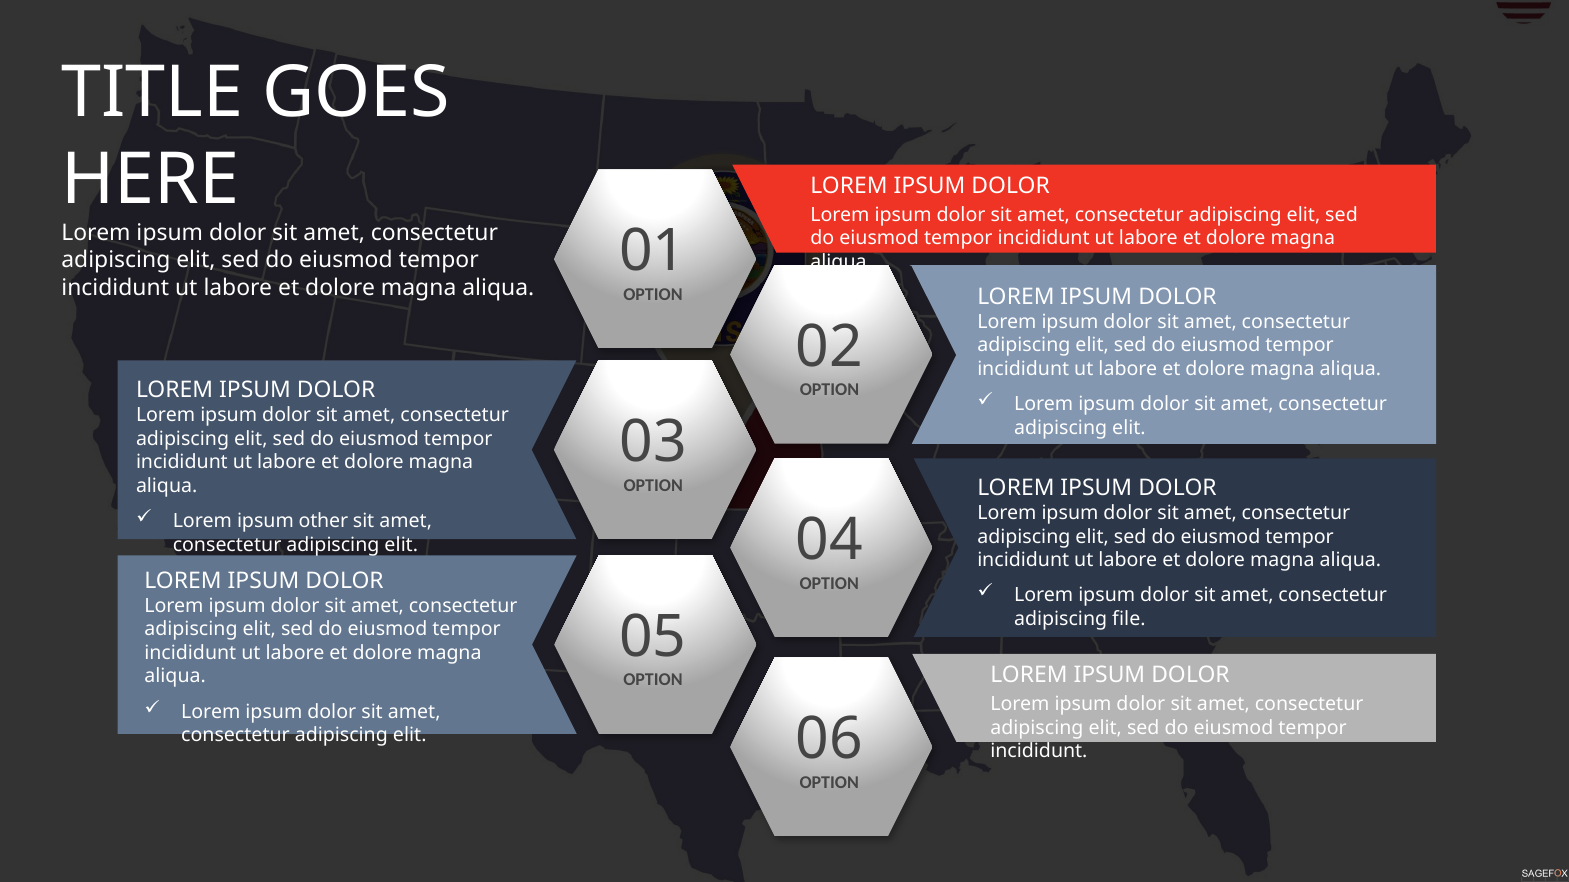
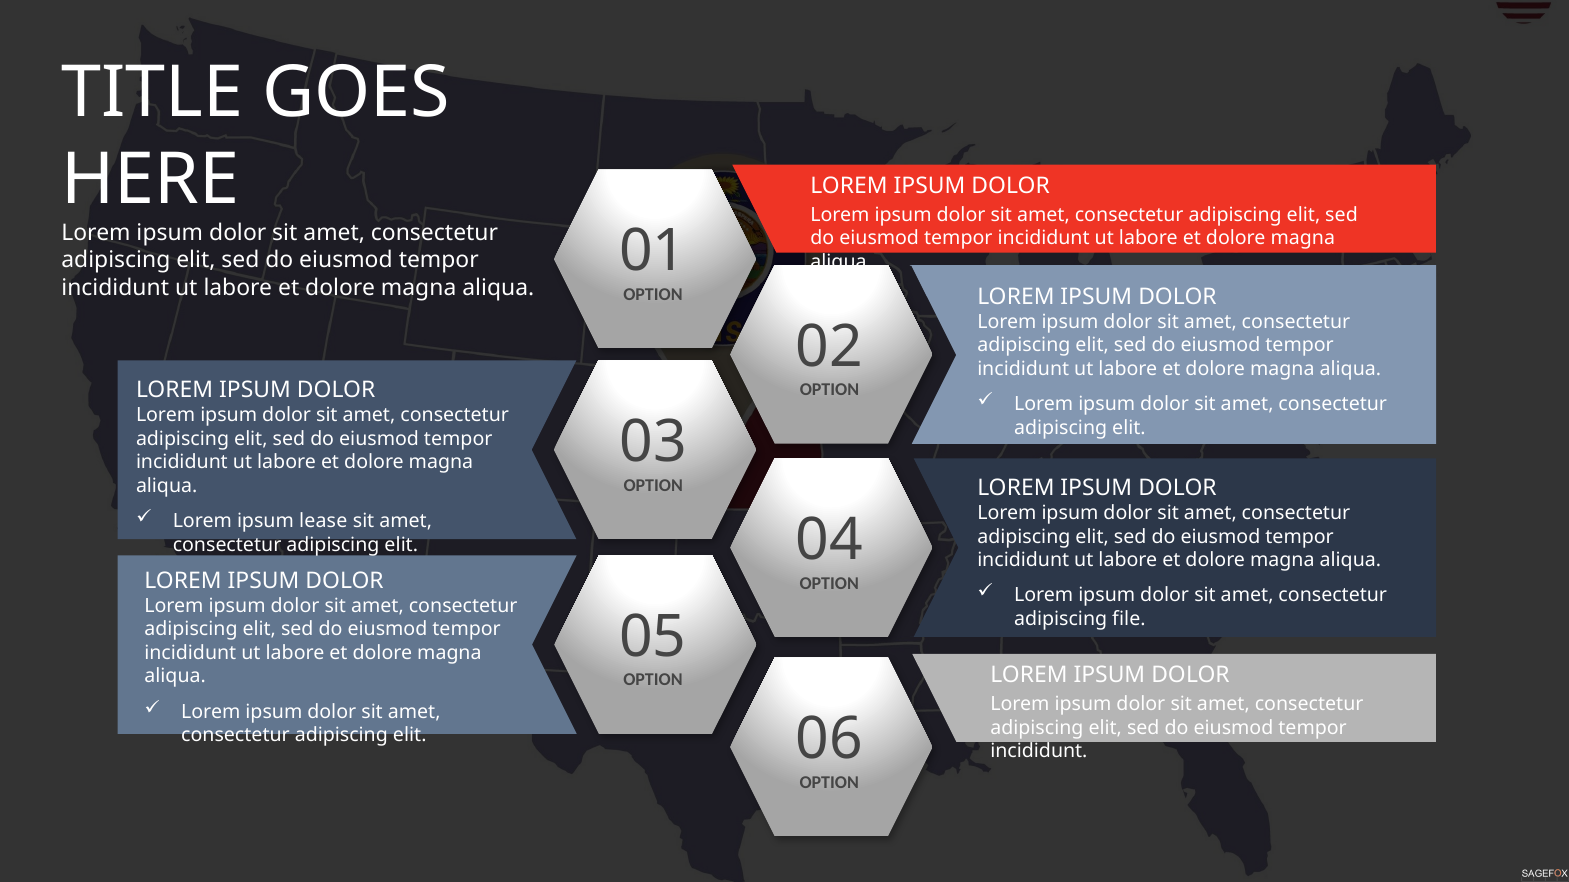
other: other -> lease (323, 521)
